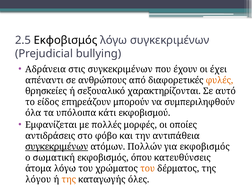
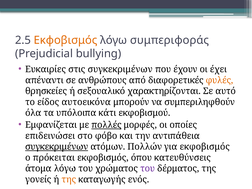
Εκφοβισμός colour: black -> orange (66, 40)
λόγω συγκεκριμένων: συγκεκριμένων -> συμπεριφοράς (170, 40)
Αδράνεια: Αδράνεια -> Ευκαιρίες (46, 69)
επηρεάζουν: επηρεάζουν -> αυτοεικόνα (86, 102)
πολλές underline: none -> present (106, 125)
αντιδράσεις: αντιδράσεις -> επιδεινώσει (50, 136)
σωματική: σωματική -> πρόκειται (54, 158)
του colour: orange -> purple (148, 169)
λόγου: λόγου -> γονείς (38, 180)
όλες: όλες -> ενός (139, 180)
